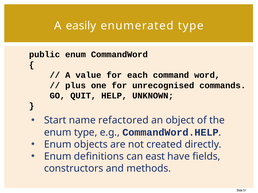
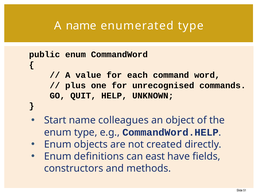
A easily: easily -> name (81, 26)
refactored: refactored -> colleagues (123, 121)
